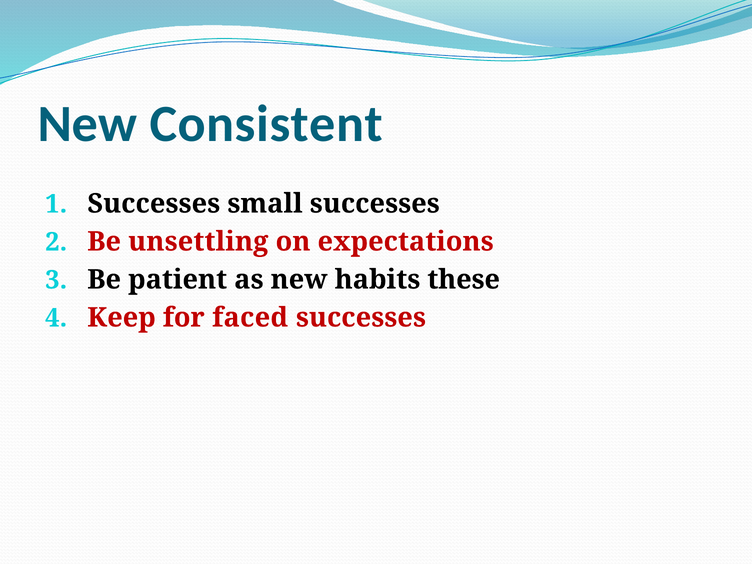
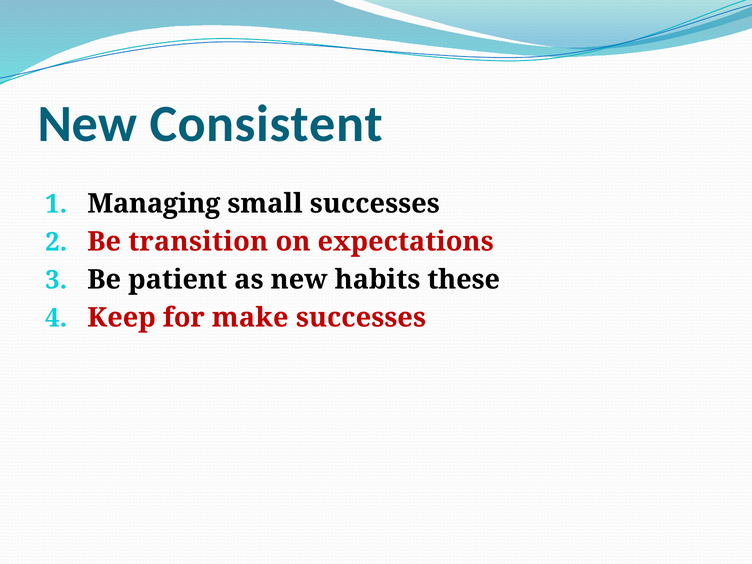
Successes: Successes -> Managing (154, 204)
unsettling: unsettling -> transition (198, 242)
faced: faced -> make (250, 318)
